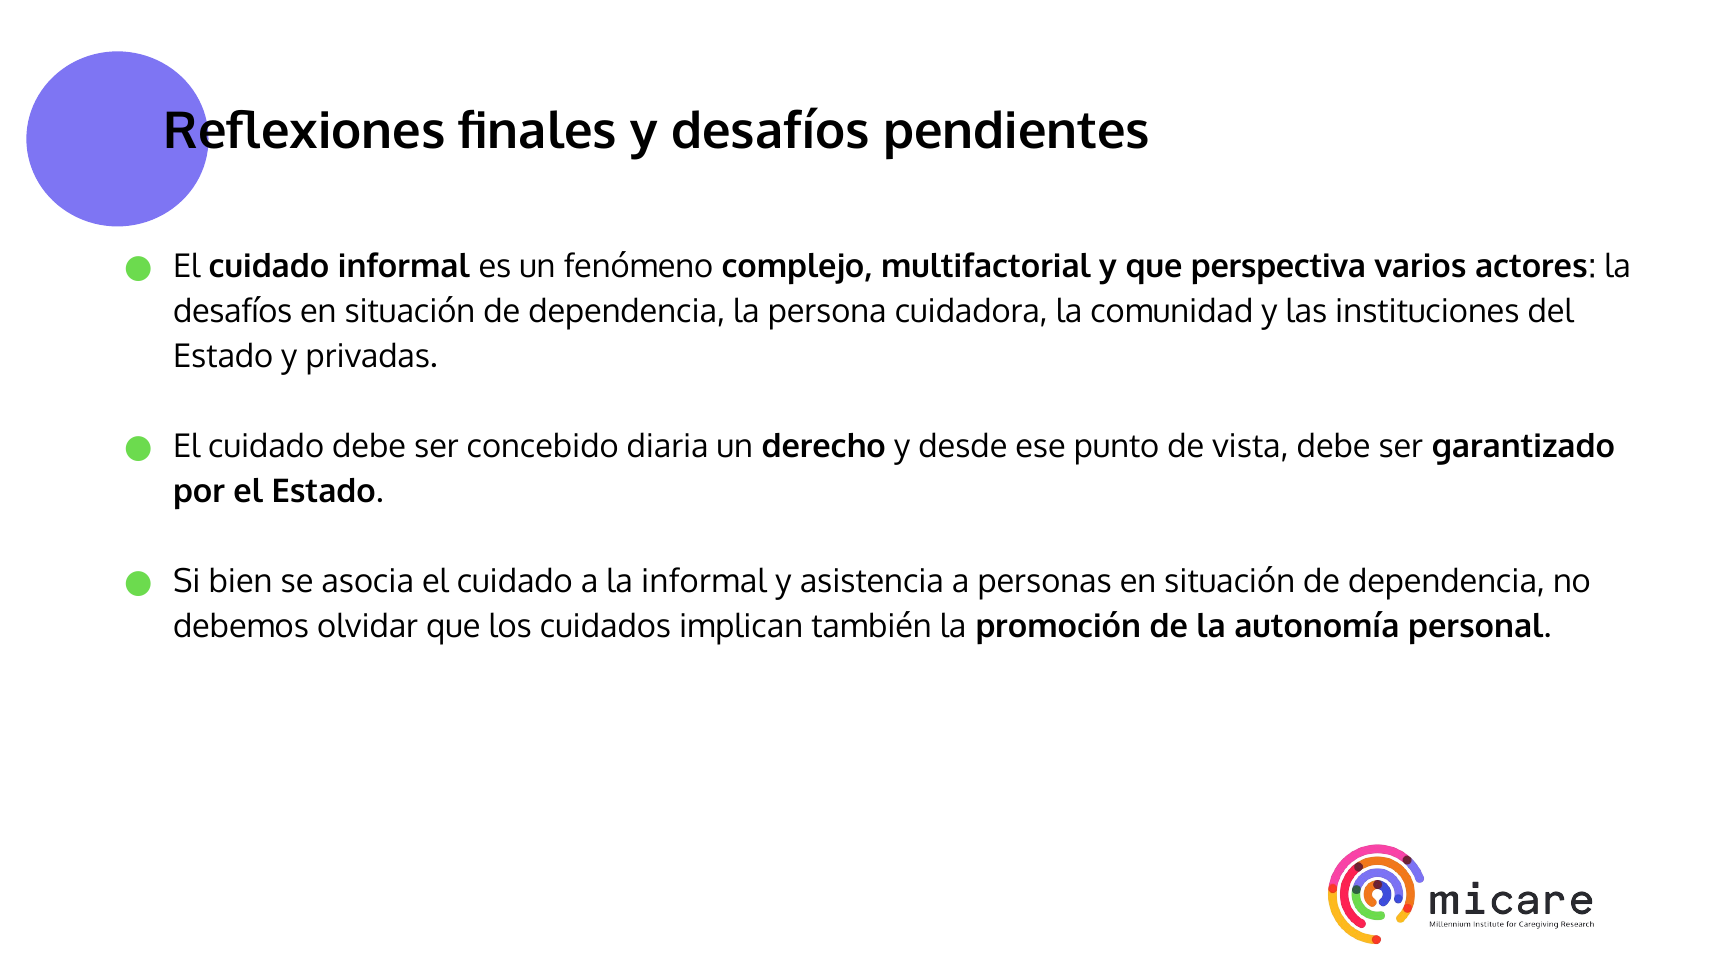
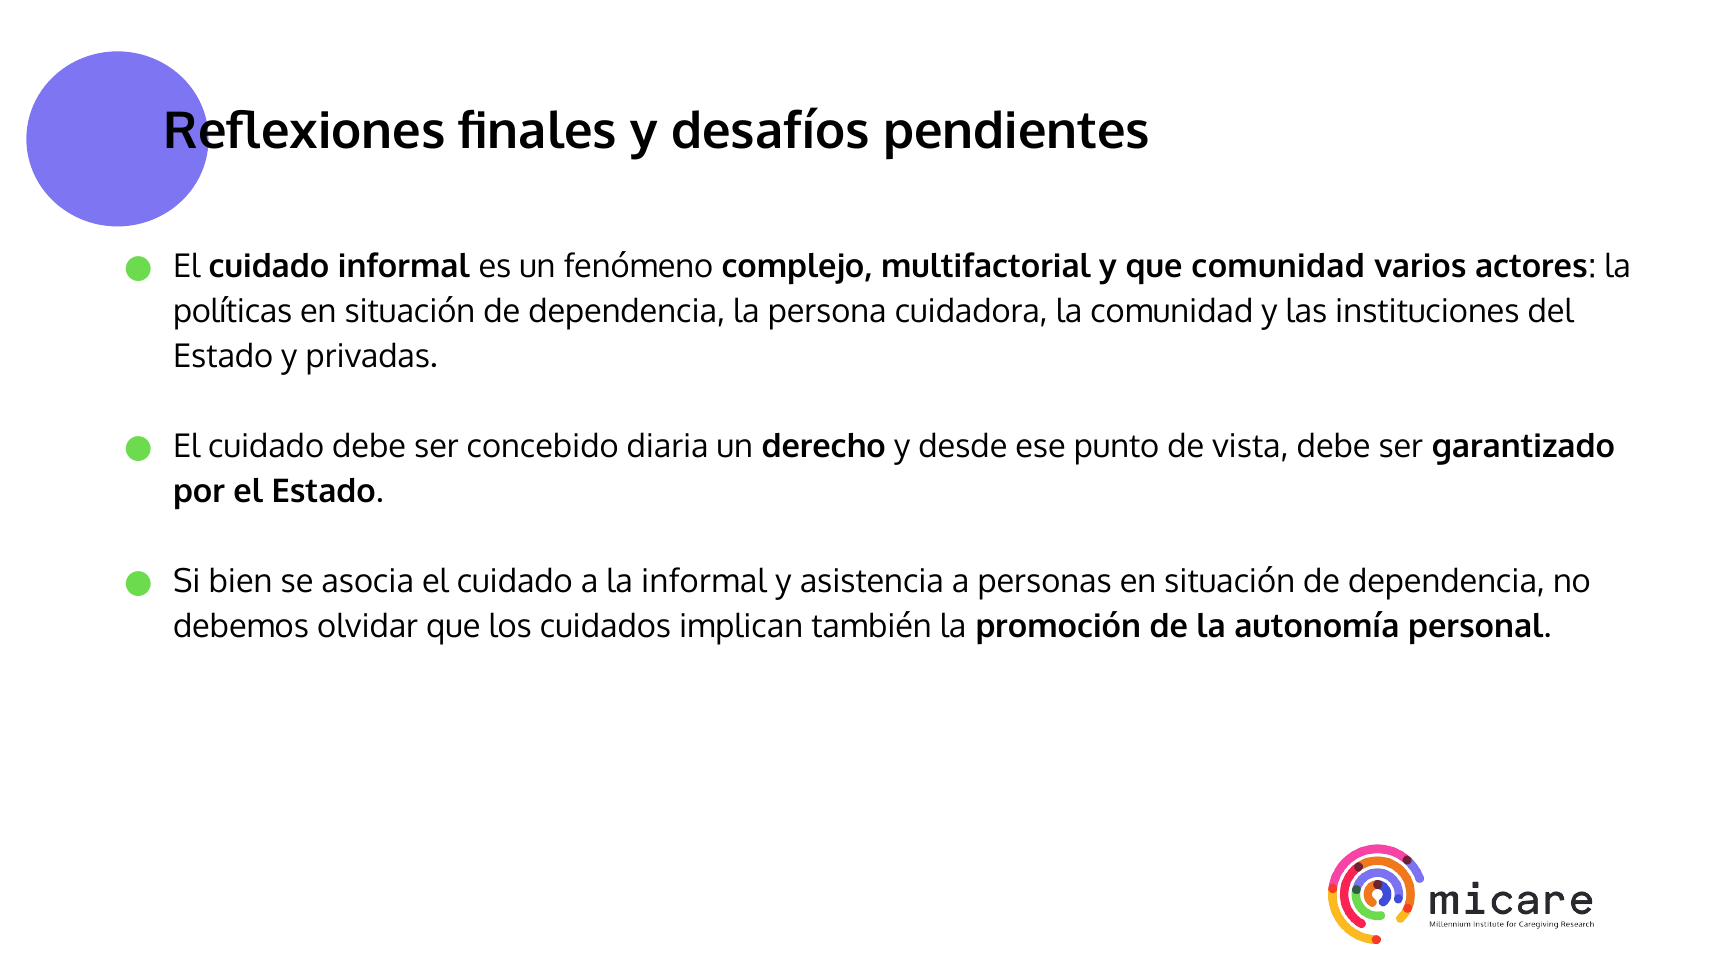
que perspectiva: perspectiva -> comunidad (1278, 267)
desafíos: desafíos -> políticas (233, 312)
